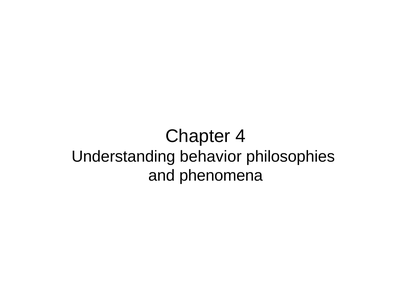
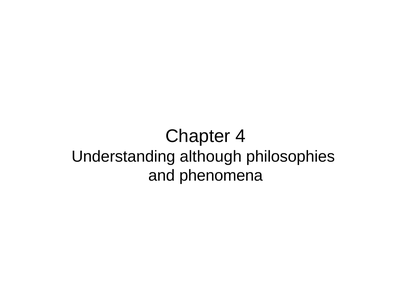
behavior: behavior -> although (211, 157)
